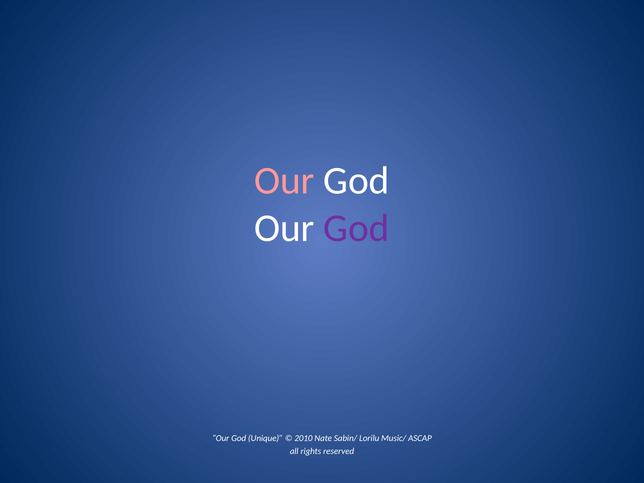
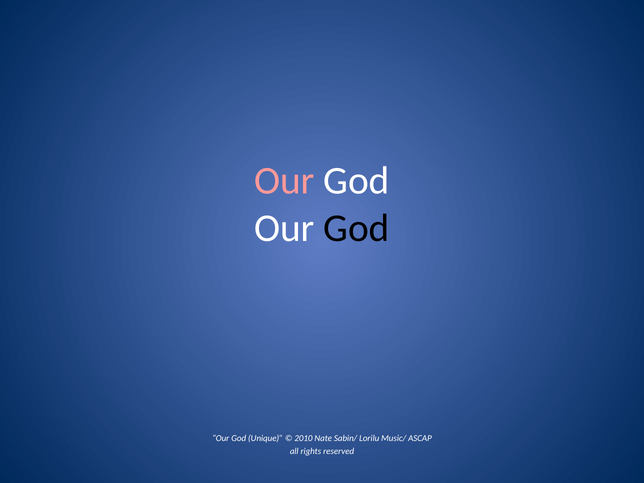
God colour: purple -> black (357, 228)
